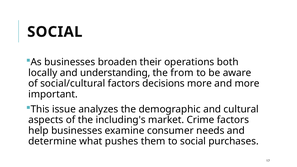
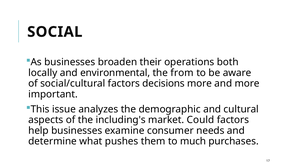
understanding: understanding -> environmental (115, 73)
Crime: Crime -> Could (200, 120)
to social: social -> much (193, 141)
